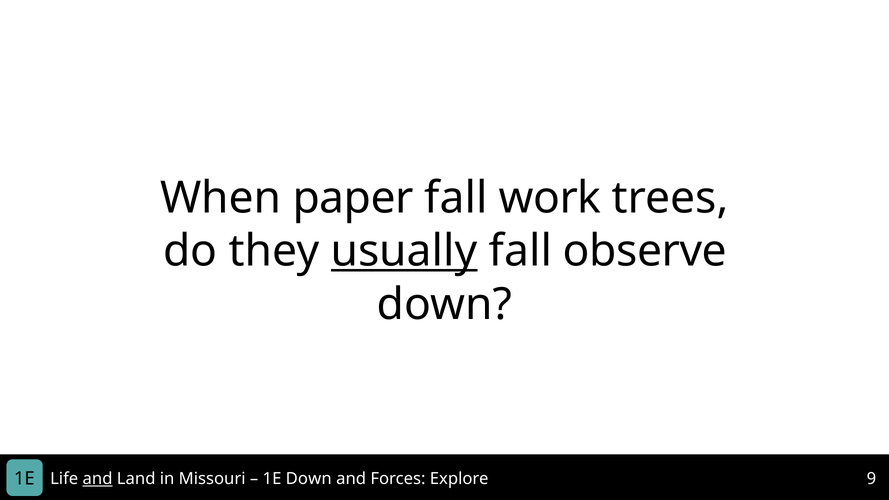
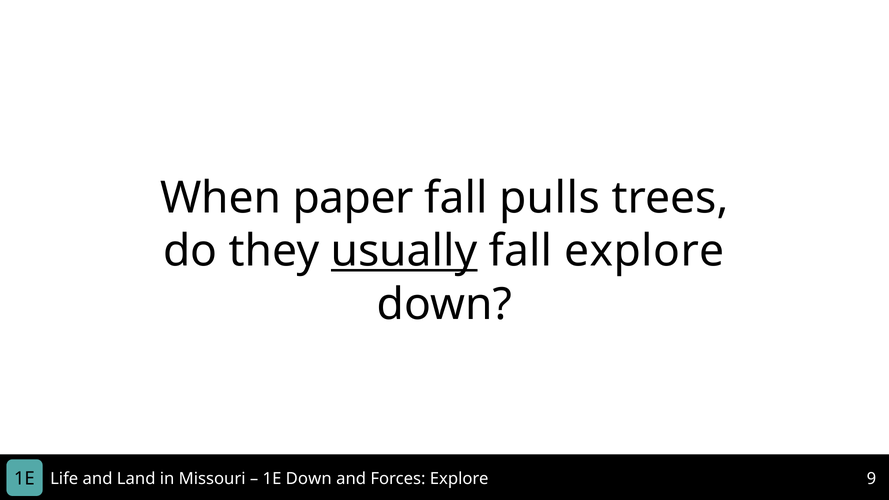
work: work -> pulls (549, 198)
fall observe: observe -> explore (644, 251)
and underline: present -> none (98, 479)
